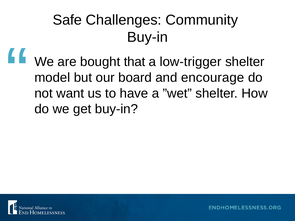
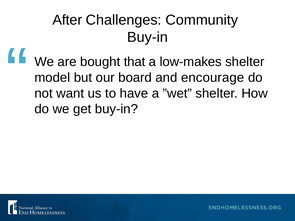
Safe: Safe -> After (67, 20)
low-trigger: low-trigger -> low-makes (191, 62)
